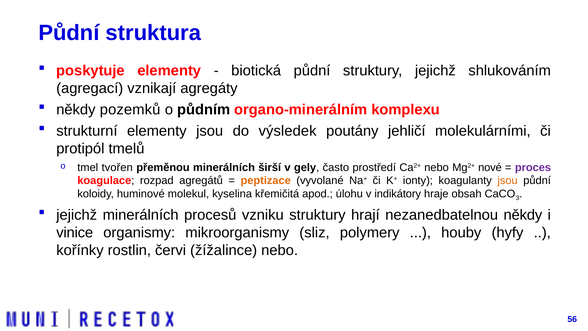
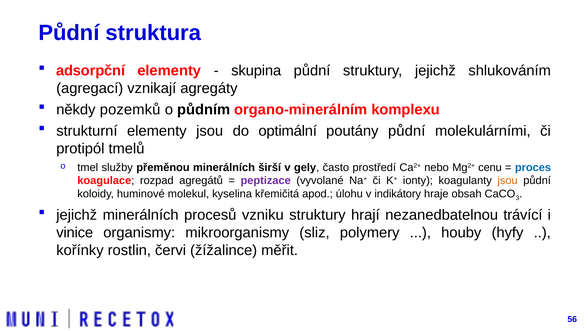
poskytuje: poskytuje -> adsorpční (91, 71)
biotická: biotická -> skupina (256, 71)
výsledek: výsledek -> optimální (288, 131)
poutány jehličí: jehličí -> půdní (407, 131)
tvořen: tvořen -> služby (117, 167)
nové: nové -> cenu (490, 167)
proces colour: purple -> blue (533, 167)
peptizace colour: orange -> purple (266, 181)
nezanedbatelnou někdy: někdy -> trávící (523, 215)
žížalince nebo: nebo -> měřit (280, 250)
